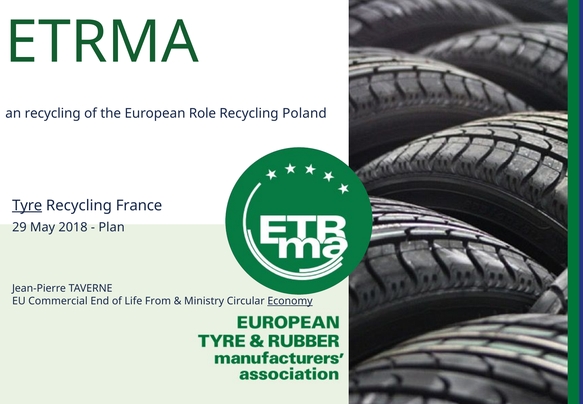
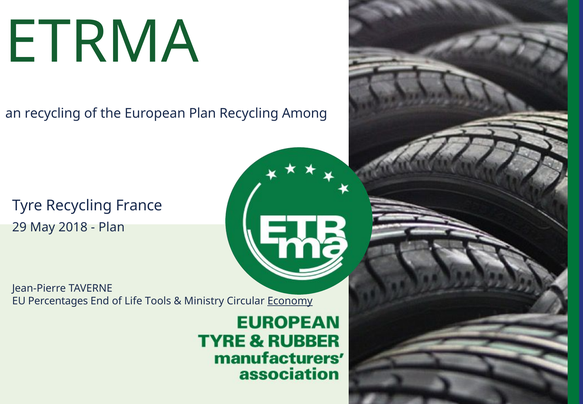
European Role: Role -> Plan (202, 113)
Poland: Poland -> Among (305, 113)
Tyre underline: present -> none (27, 205)
Commercial: Commercial -> Percentages (58, 301)
From: From -> Tools (158, 301)
